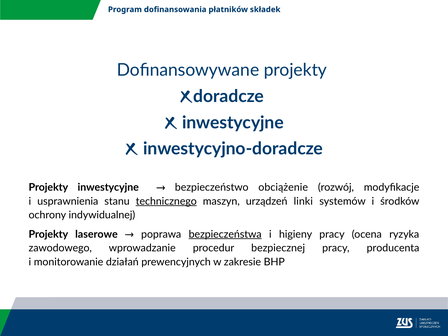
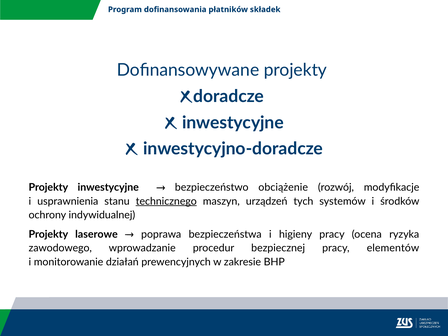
linki: linki -> tych (303, 201)
bezpieczeństwa underline: present -> none (225, 234)
producenta: producenta -> elementów (393, 248)
